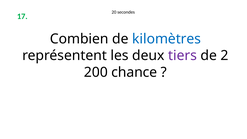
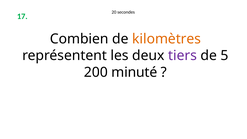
kilomètres colour: blue -> orange (167, 39)
2: 2 -> 5 (224, 56)
chance: chance -> minuté (134, 72)
